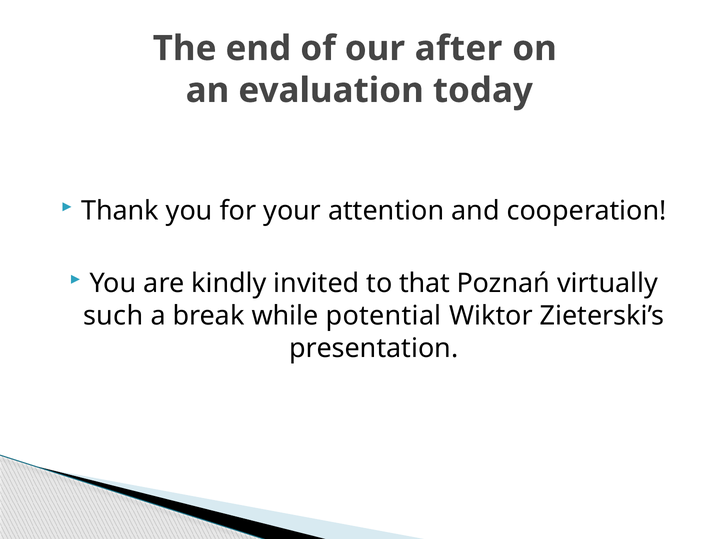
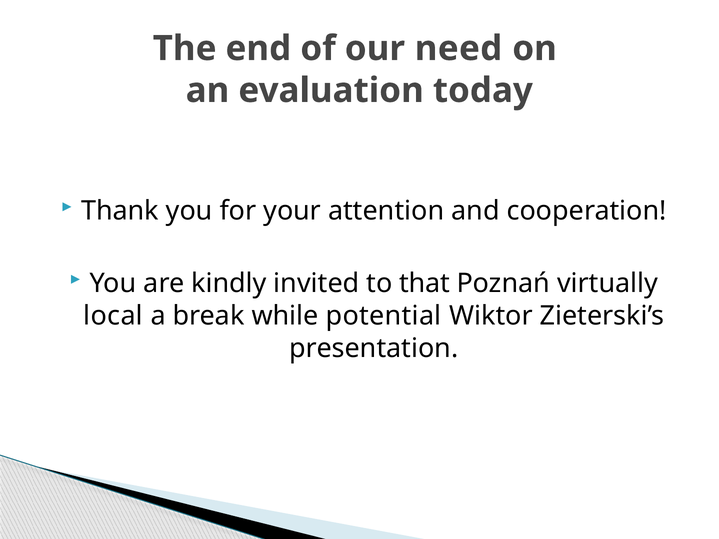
after: after -> need (458, 49)
such: such -> local (113, 316)
